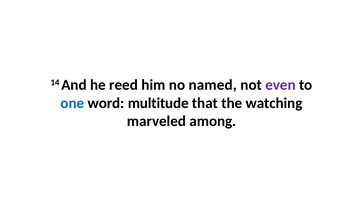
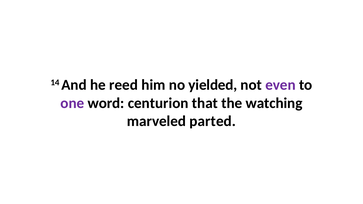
named: named -> yielded (213, 85)
one colour: blue -> purple (72, 103)
multitude: multitude -> centurion (158, 103)
among: among -> parted (213, 121)
